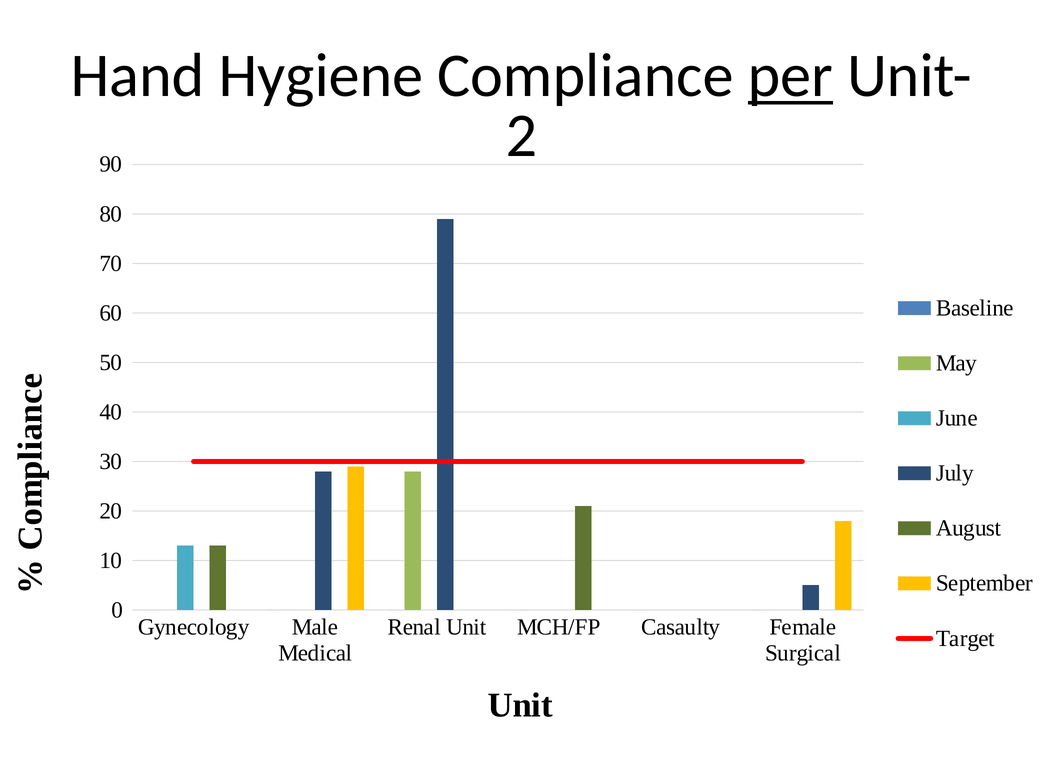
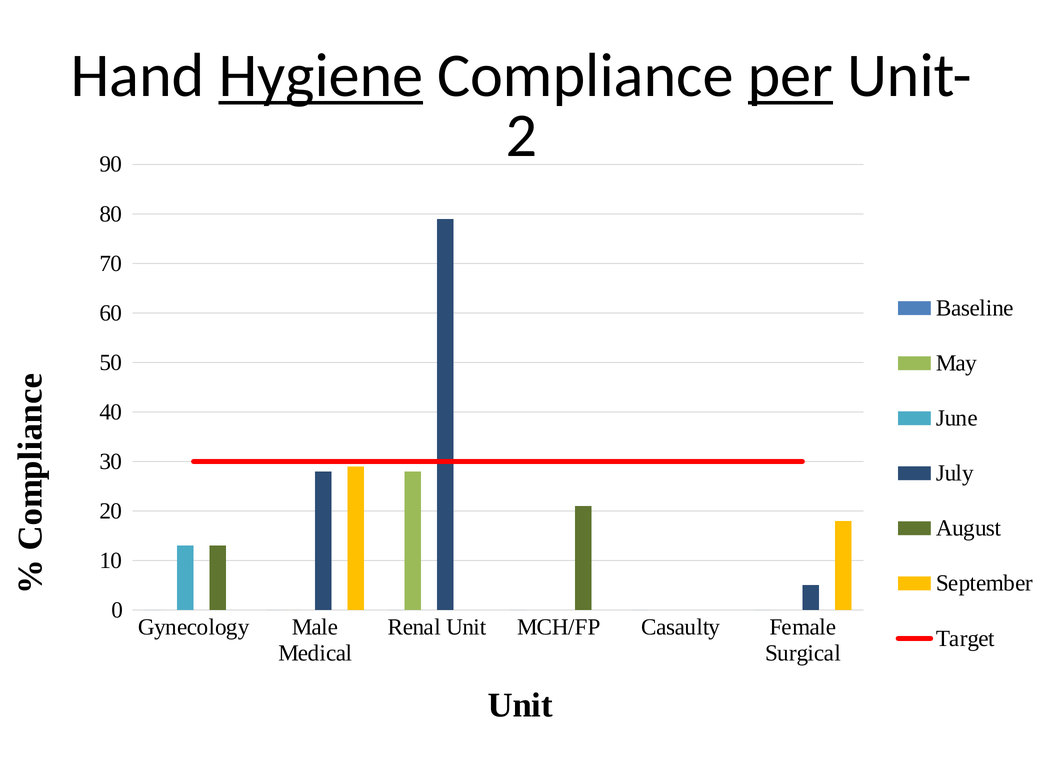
Hygiene underline: none -> present (321, 76)
